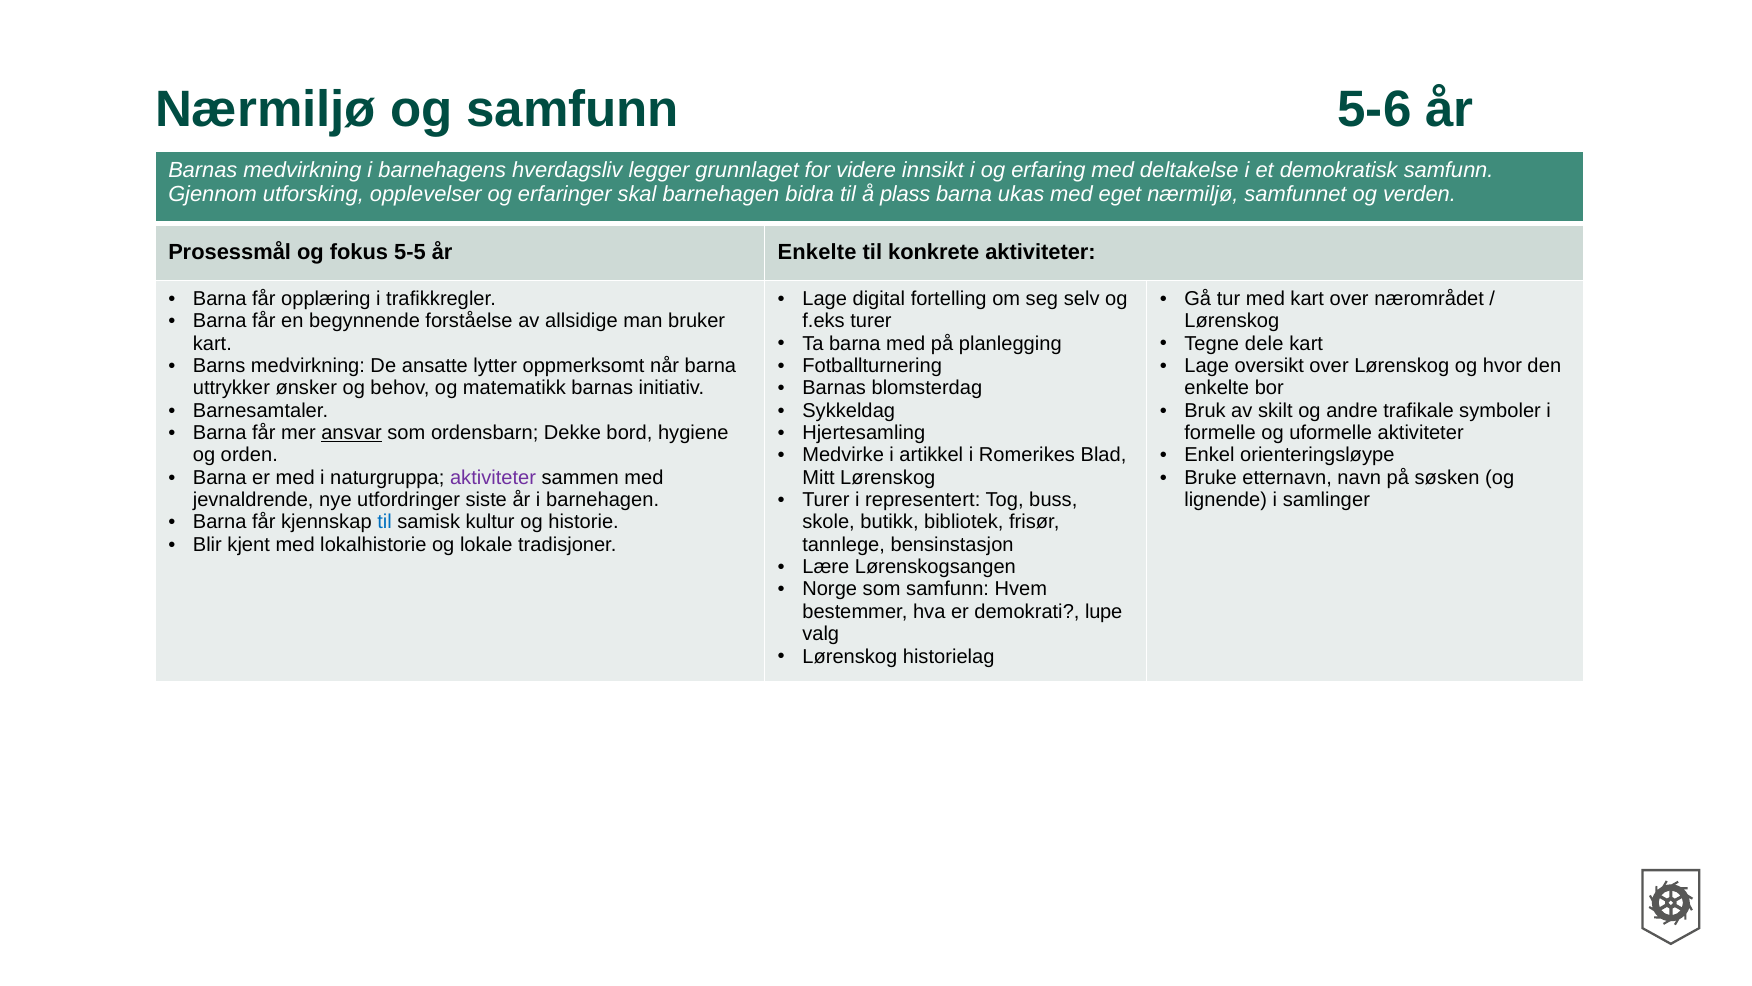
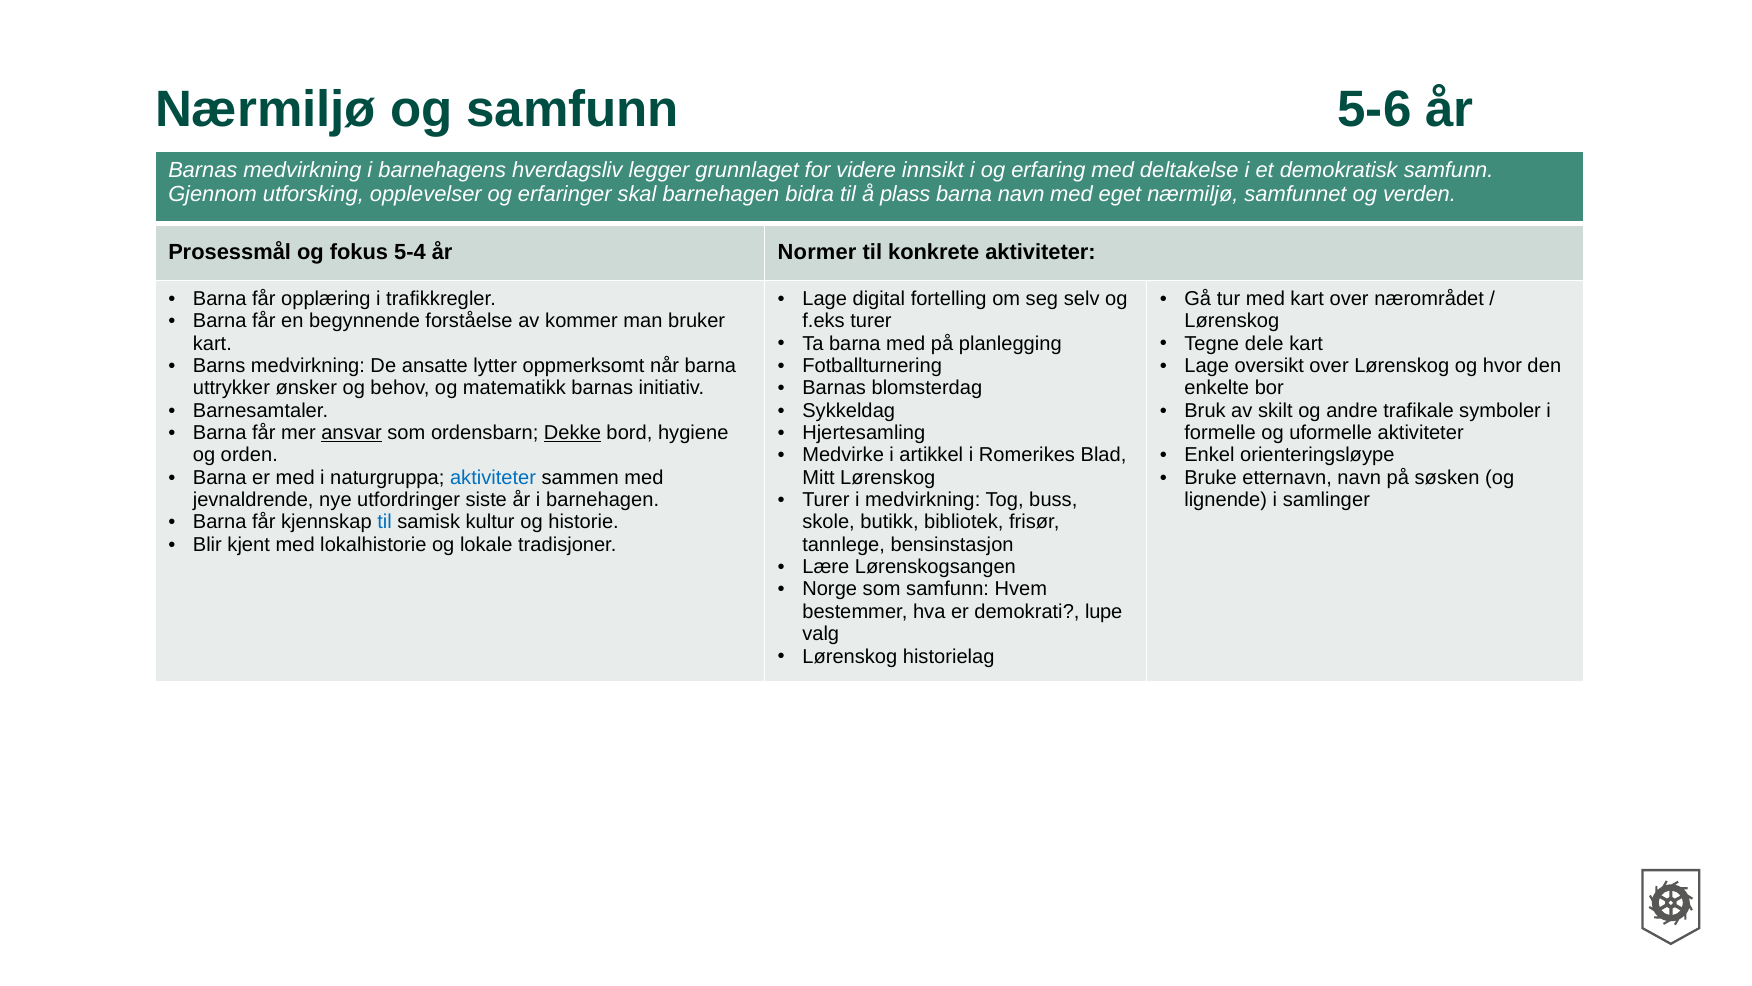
barna ukas: ukas -> navn (1021, 194)
5-5: 5-5 -> 5-4 (410, 252)
år Enkelte: Enkelte -> Normer (817, 252)
allsidige: allsidige -> kommer (581, 321)
Dekke underline: none -> present (572, 433)
aktiviteter colour: purple -> blue (493, 477)
i representert: representert -> medvirkning (923, 500)
